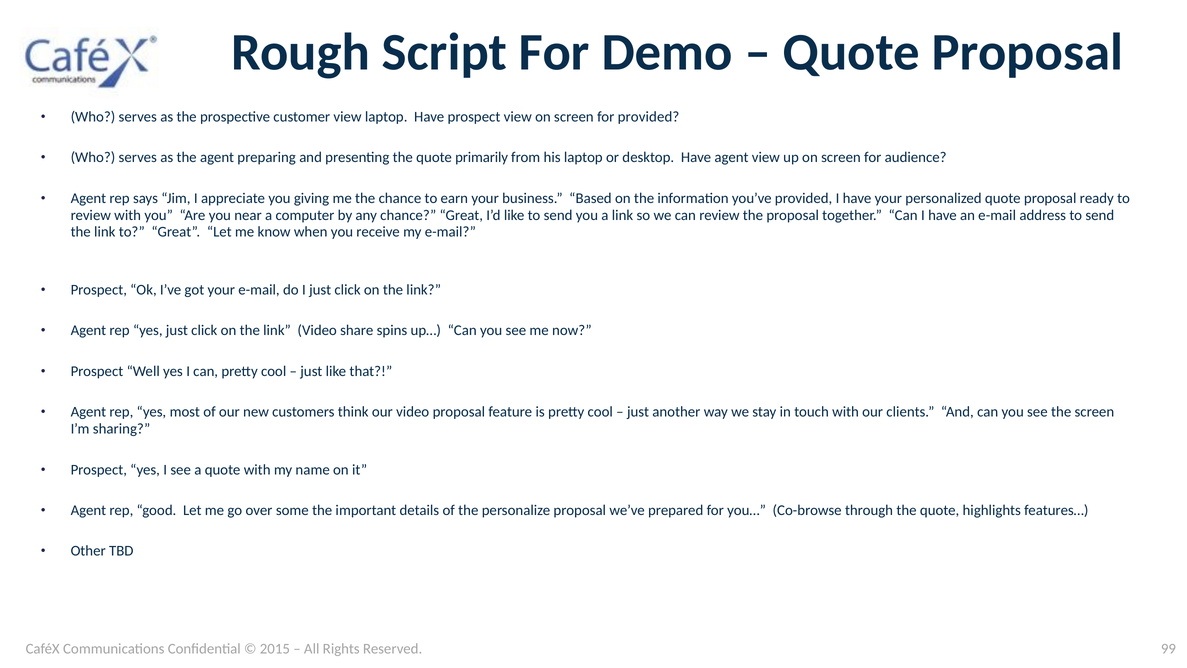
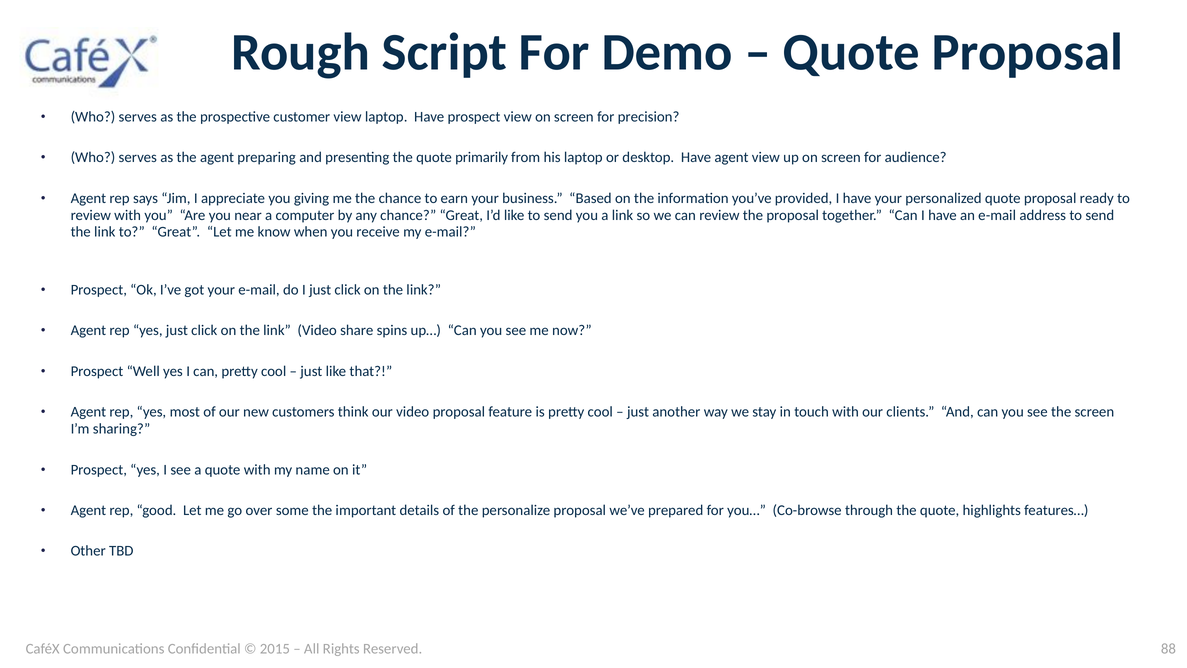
for provided: provided -> precision (649, 117)
99: 99 -> 88 (1168, 649)
